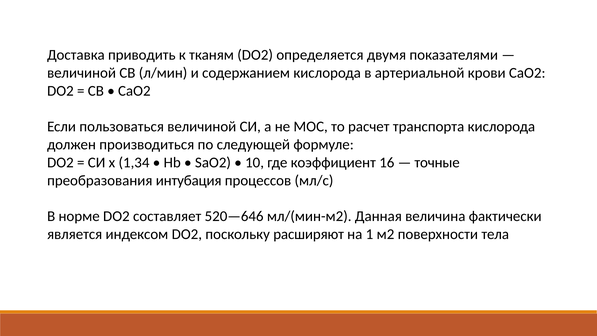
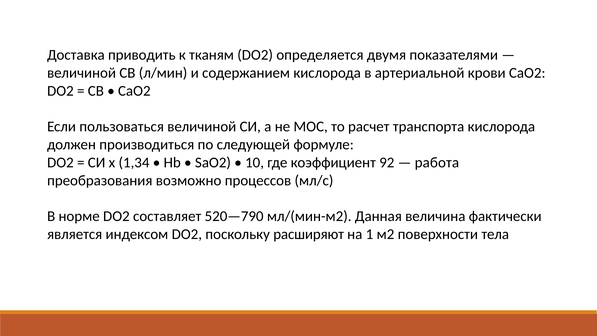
16: 16 -> 92 (387, 162)
точные: точные -> работа (437, 162)
интубация: интубация -> возможно (189, 180)
520—646: 520—646 -> 520—790 (234, 216)
